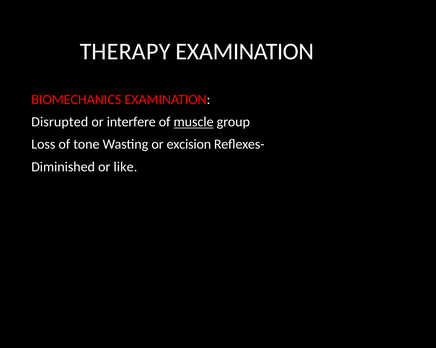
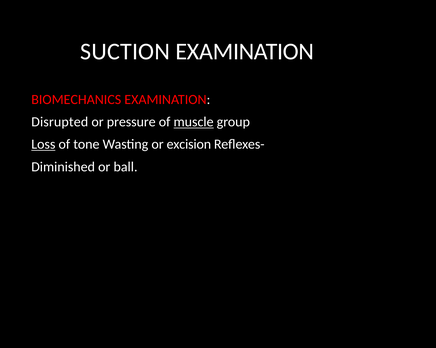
THERAPY: THERAPY -> SUCTION (125, 52)
interfere: interfere -> pressure (131, 122)
Loss underline: none -> present (43, 144)
like: like -> ball (126, 167)
